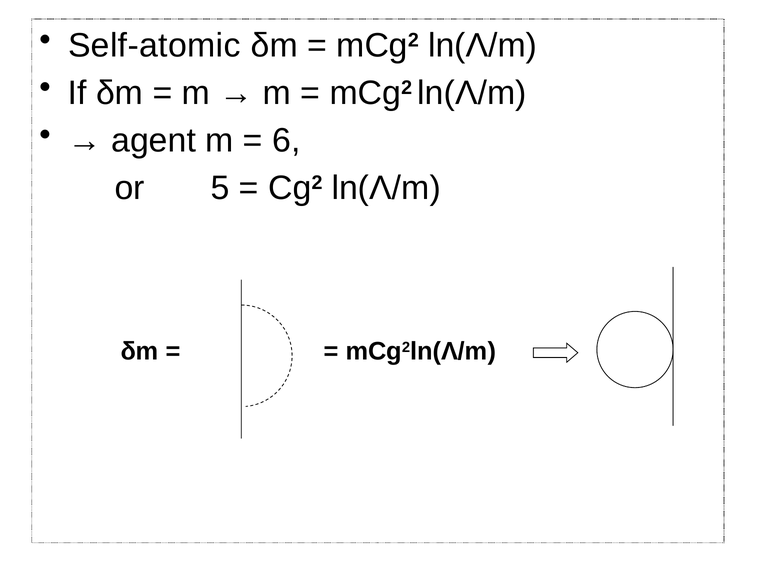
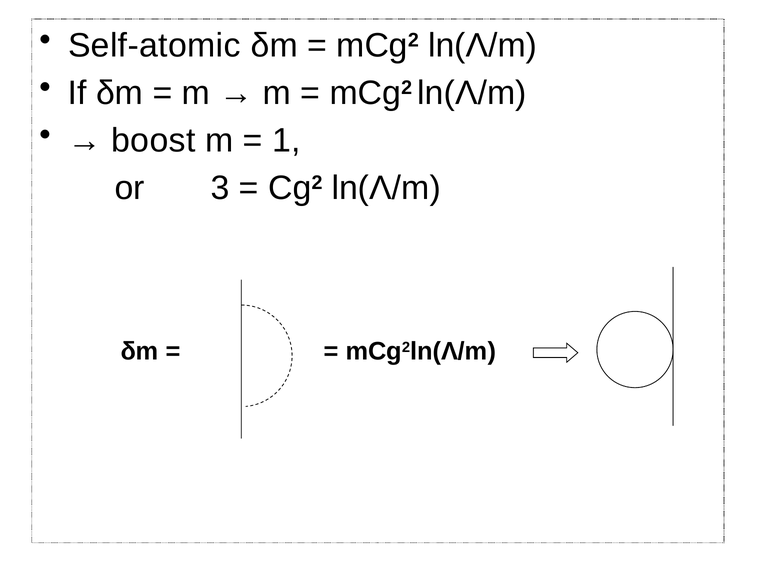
agent: agent -> boost (153, 140)
6: 6 -> 1 (286, 140)
5: 5 -> 3 (220, 188)
